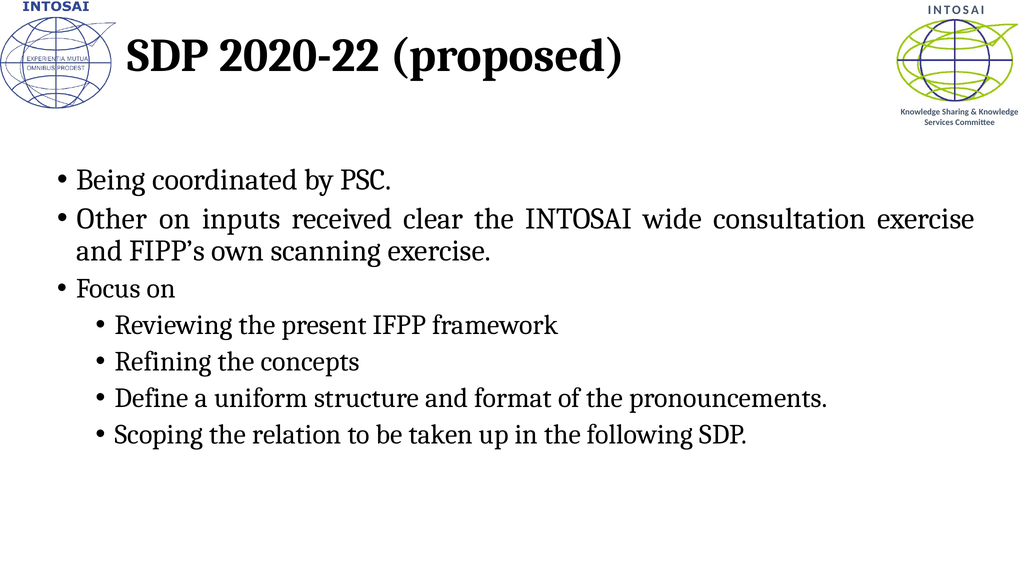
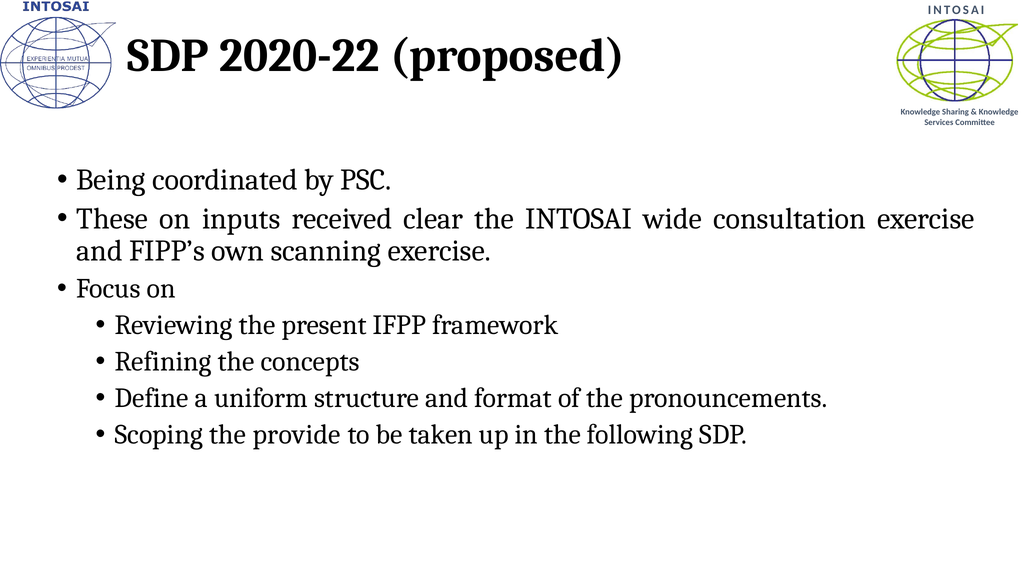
Other: Other -> These (112, 219)
relation: relation -> provide (297, 435)
